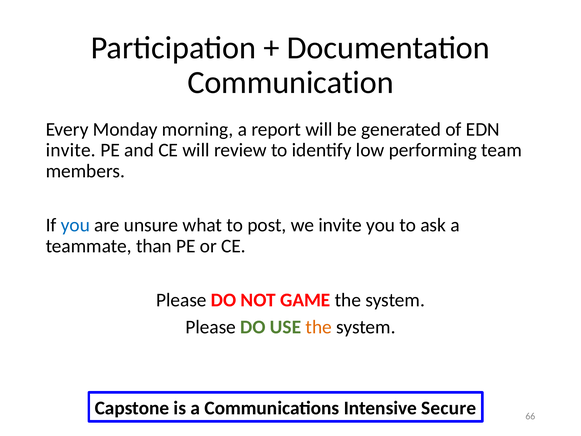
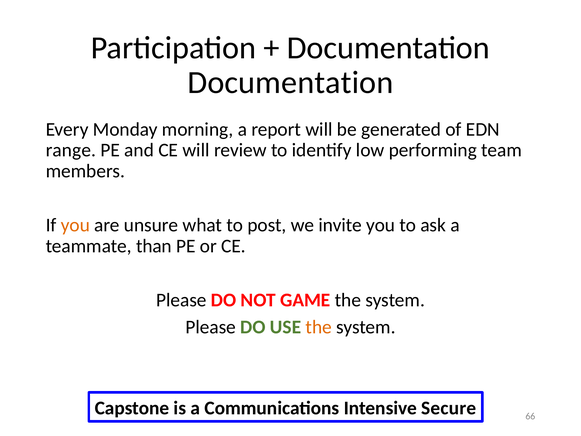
Communication: Communication -> Documentation (290, 82)
invite: invite -> range (71, 150)
you colour: blue -> orange (75, 225)
